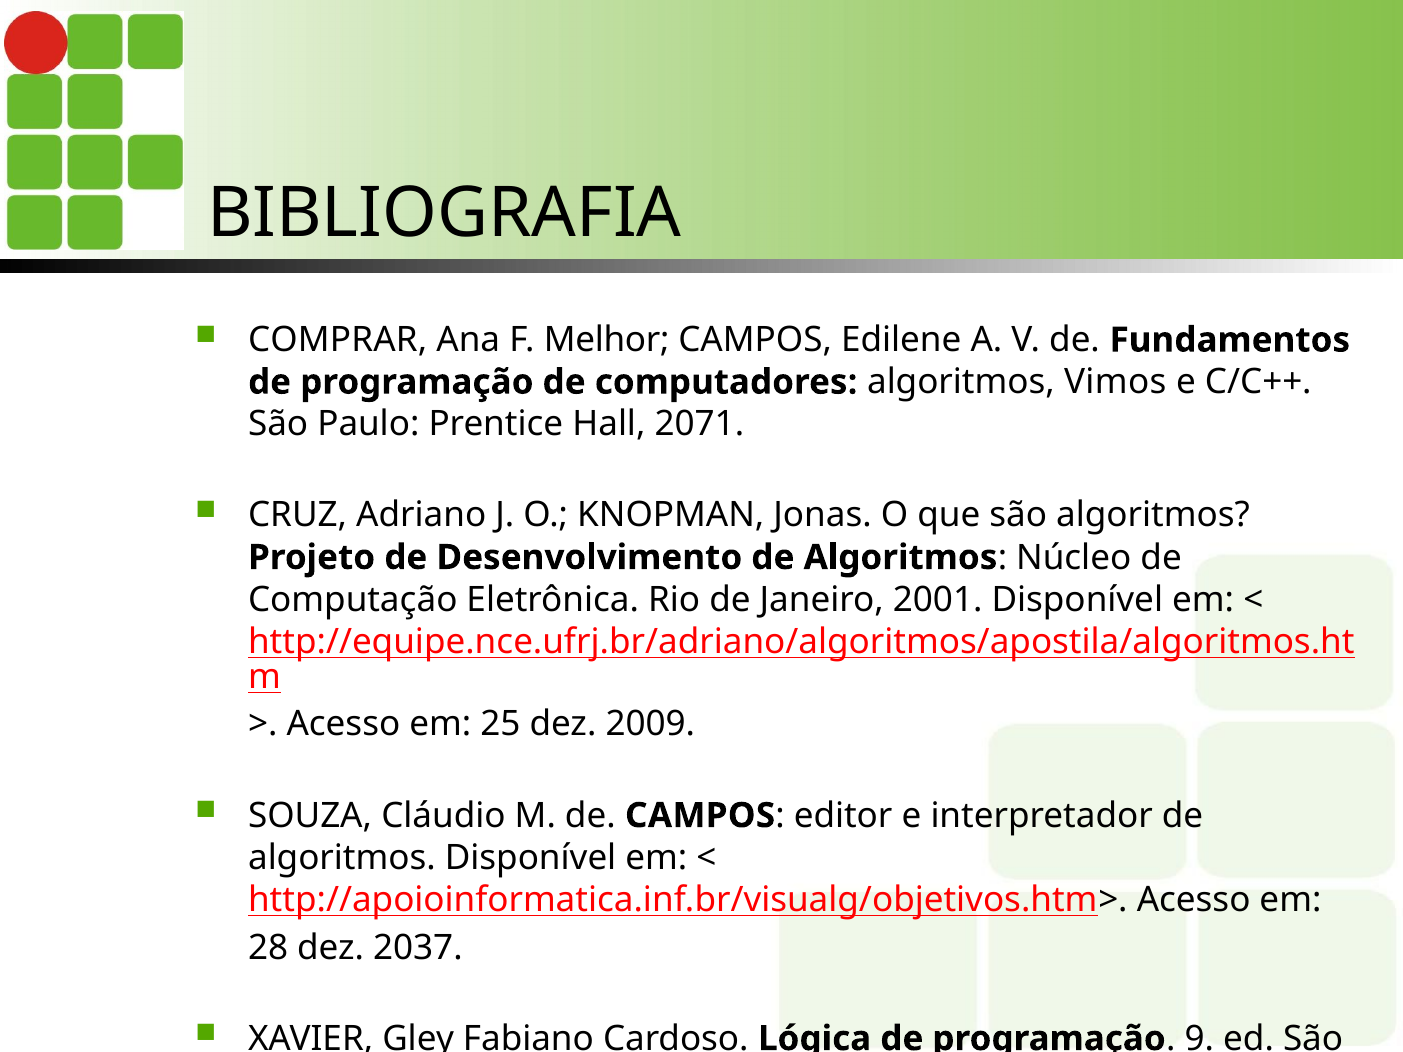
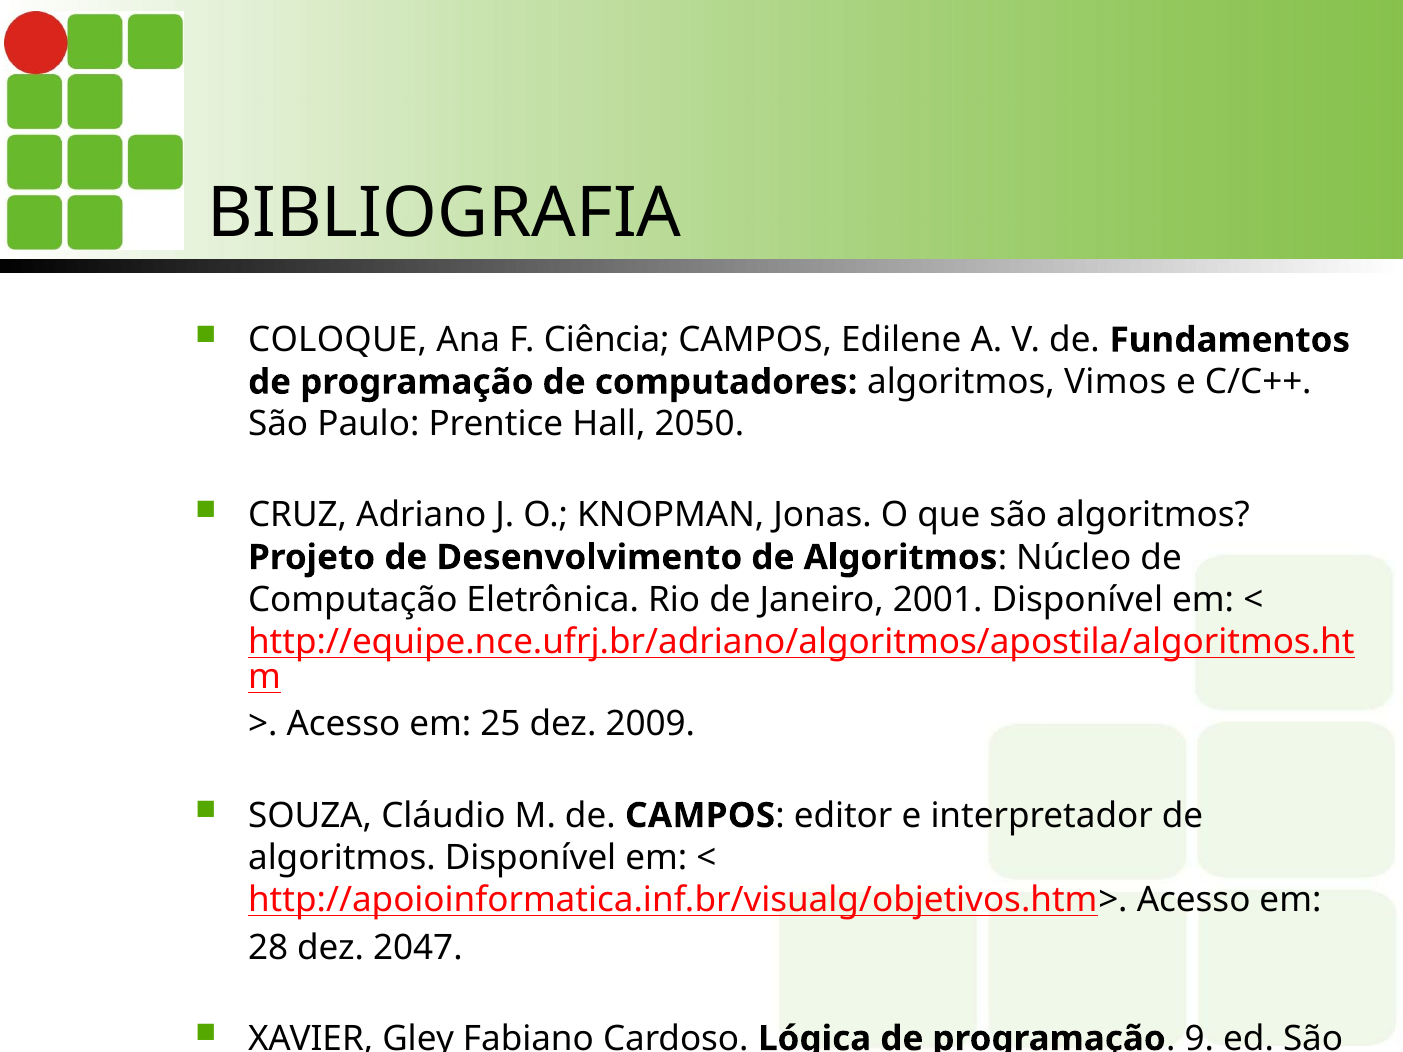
COMPRAR: COMPRAR -> COLOQUE (338, 340)
Melhor: Melhor -> Ciência (607, 340)
2071: 2071 -> 2050 (699, 424)
2037: 2037 -> 2047 (418, 948)
